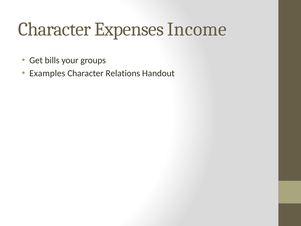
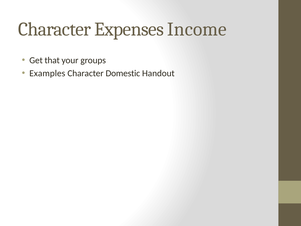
bills: bills -> that (52, 60)
Relations: Relations -> Domestic (123, 73)
